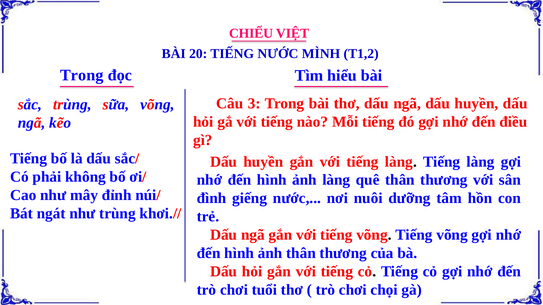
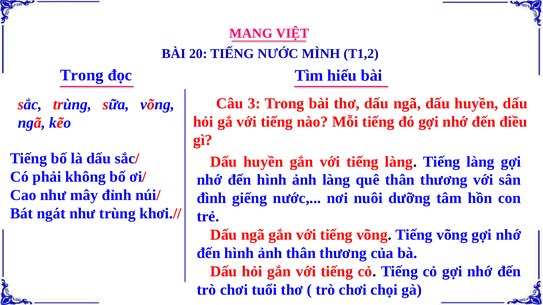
CHIẾU: CHIẾU -> MANG (251, 33)
